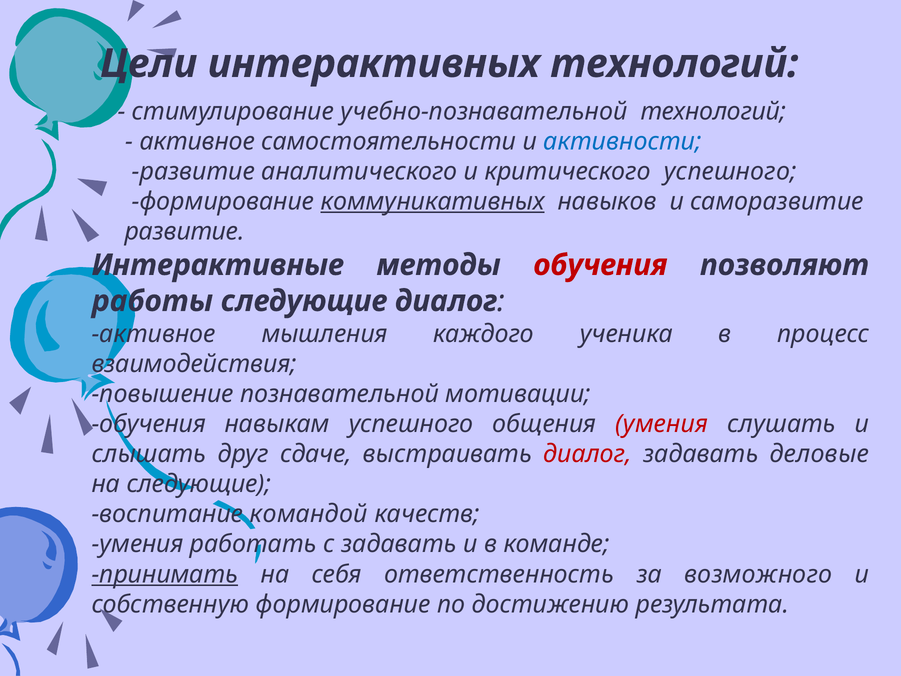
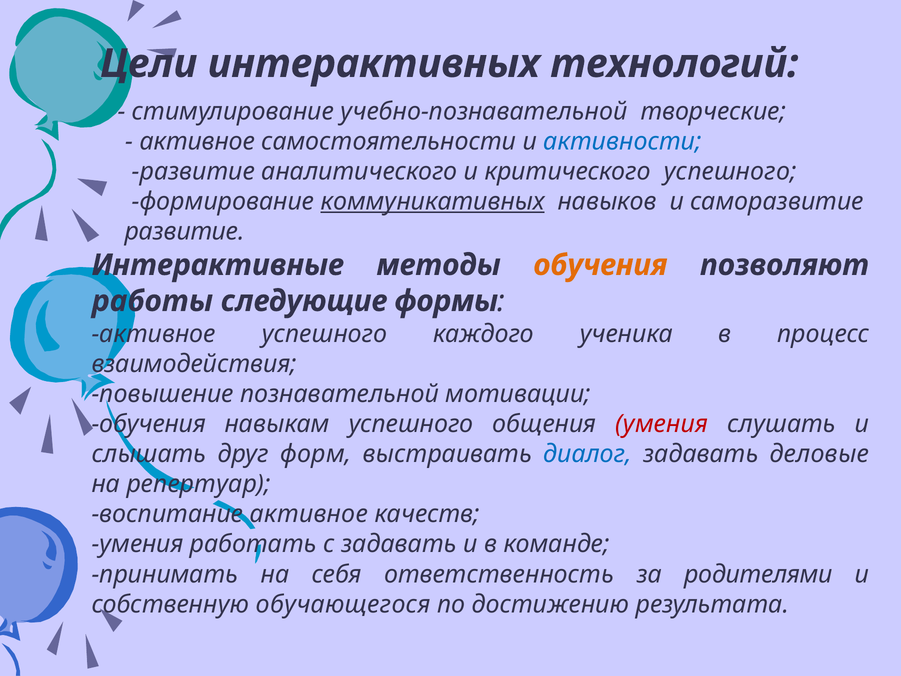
учебно-познавательной технологий: технологий -> творческие (713, 111)
обучения colour: red -> orange (600, 265)
следующие диалог: диалог -> формы (446, 301)
активное мышления: мышления -> успешного (324, 334)
сдаче: сдаче -> форм (316, 454)
диалог colour: red -> blue (588, 454)
на следующие: следующие -> репертуар (199, 484)
воспитание командой: командой -> активное (309, 514)
принимать underline: present -> none (165, 574)
возможного: возможного -> родителями (758, 574)
собственную формирование: формирование -> обучающегося (343, 604)
